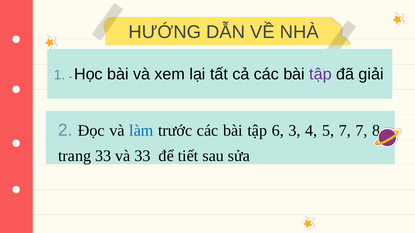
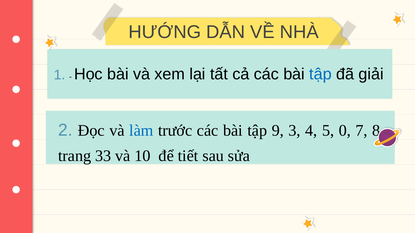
tập colour: purple -> blue (321, 74)
6: 6 -> 9 (278, 131)
5 7: 7 -> 0 (345, 131)
và 33: 33 -> 10 (143, 156)
